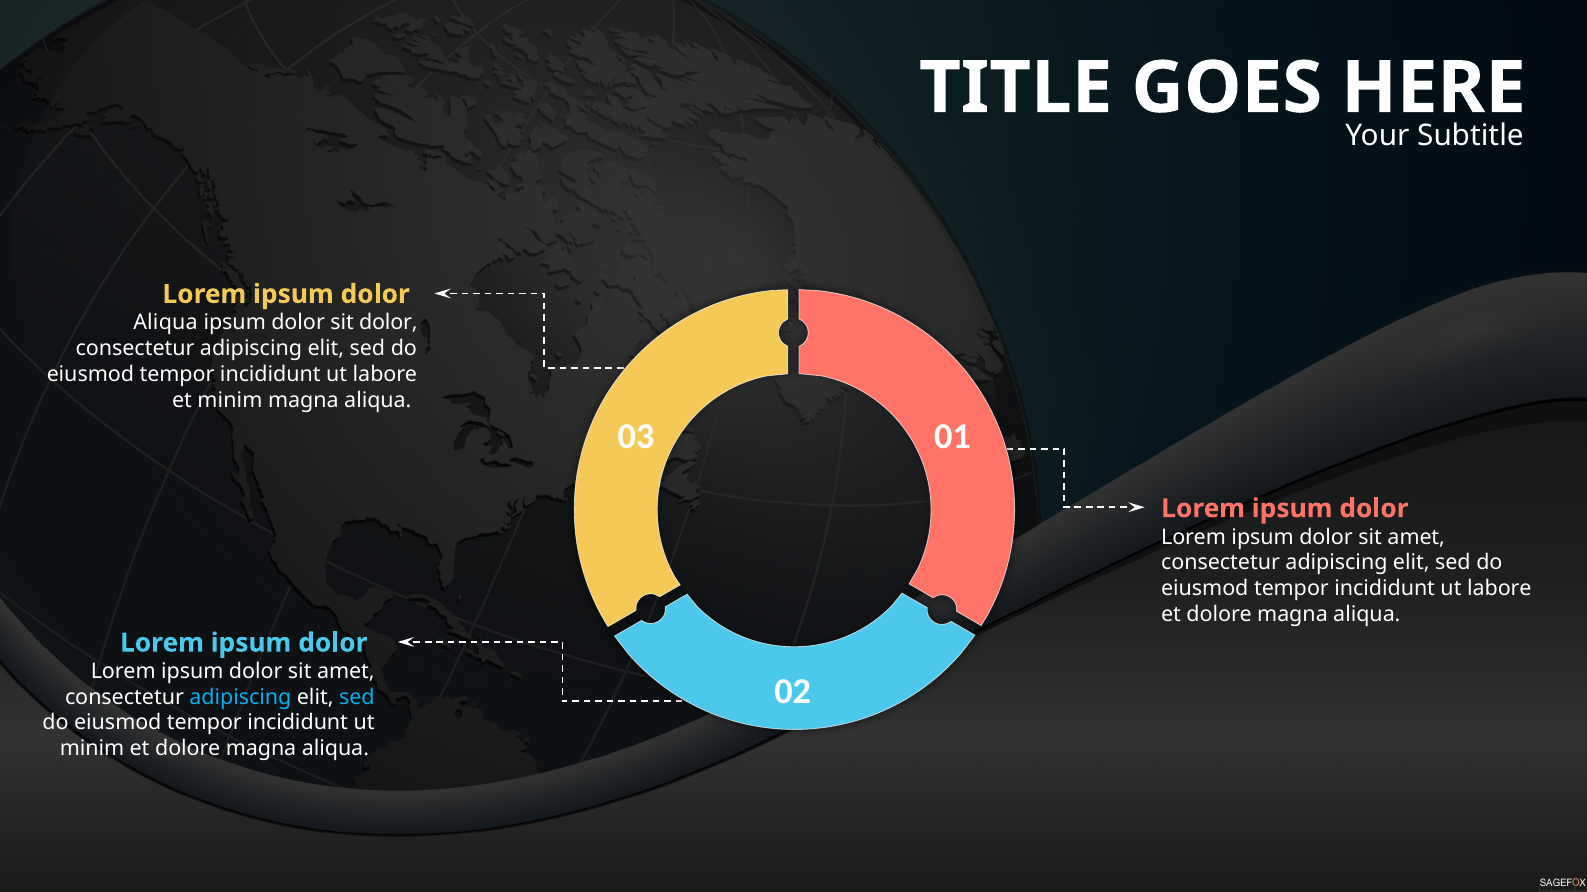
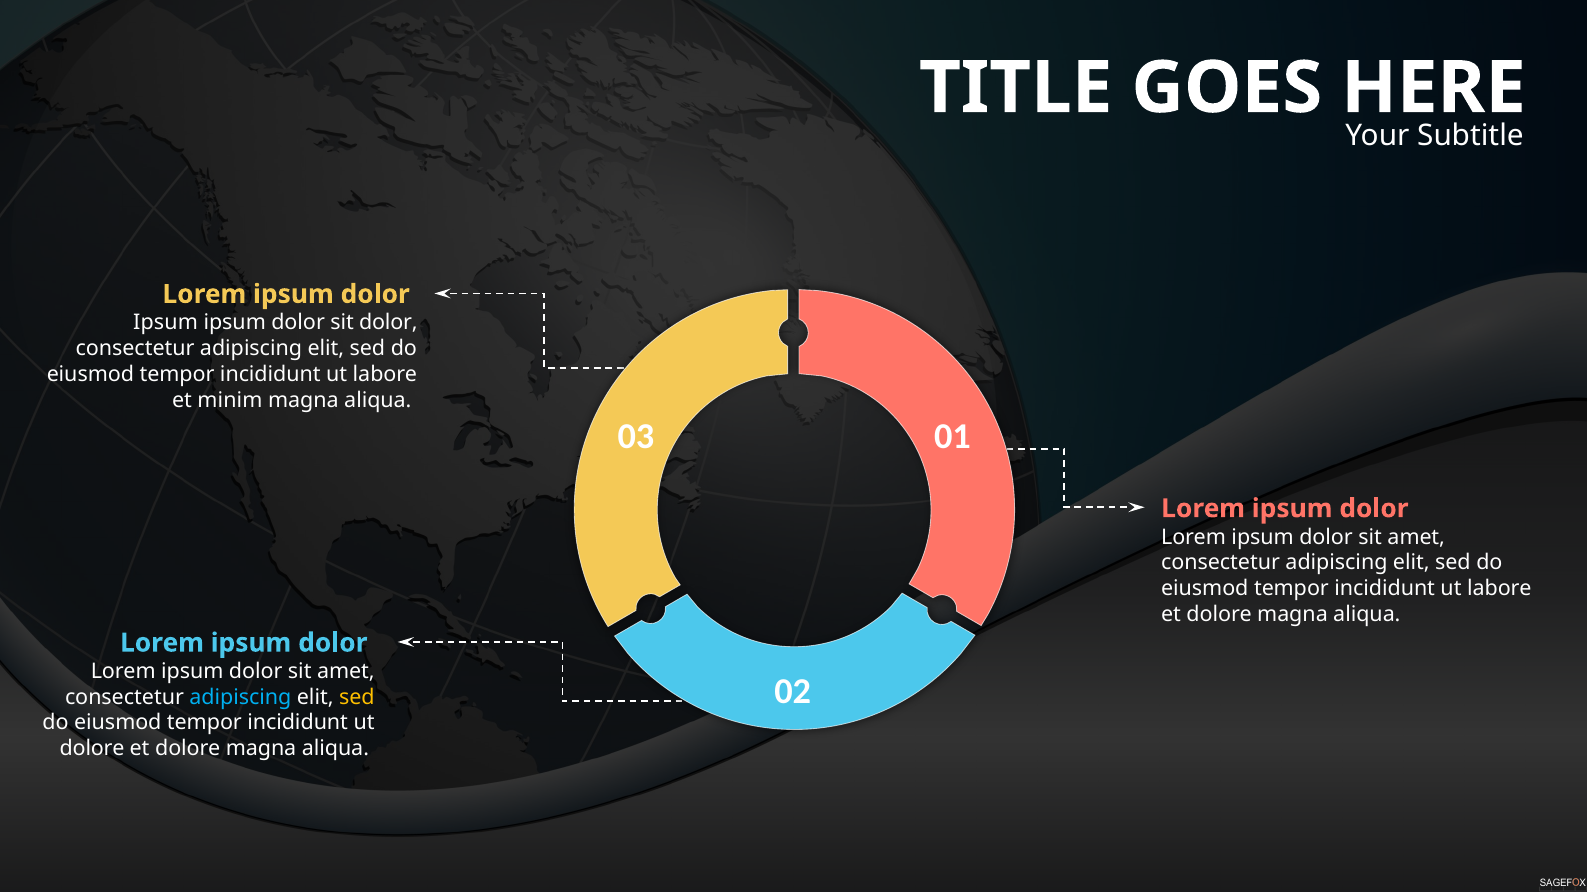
Aliqua: Aliqua -> Ipsum (166, 323)
sed colour: light blue -> yellow (357, 698)
minim: minim -> dolore (92, 749)
